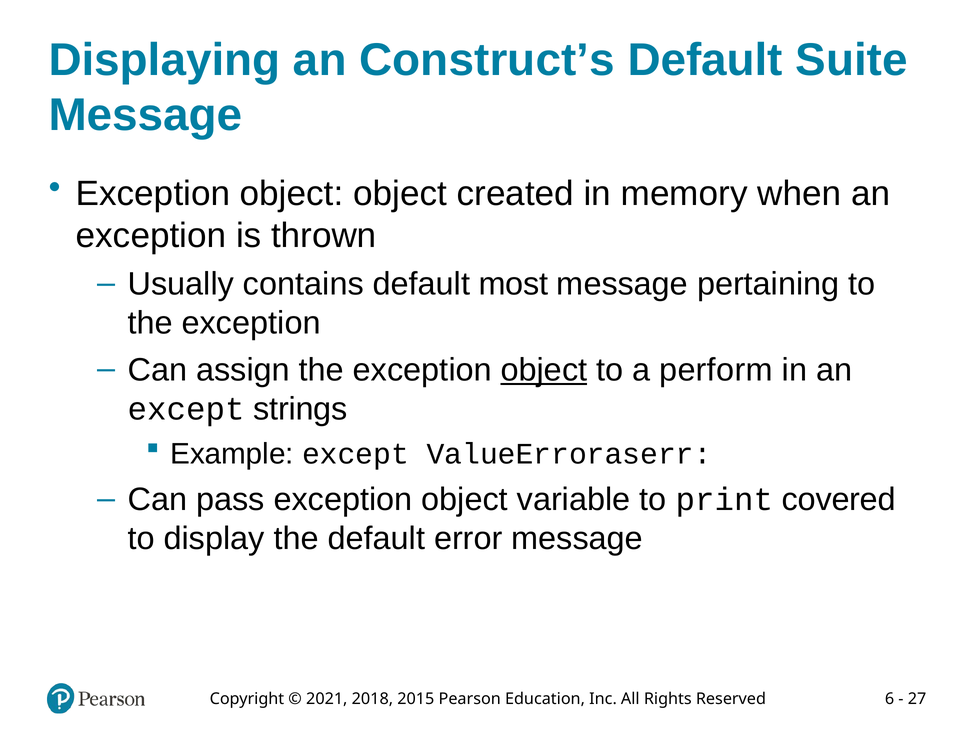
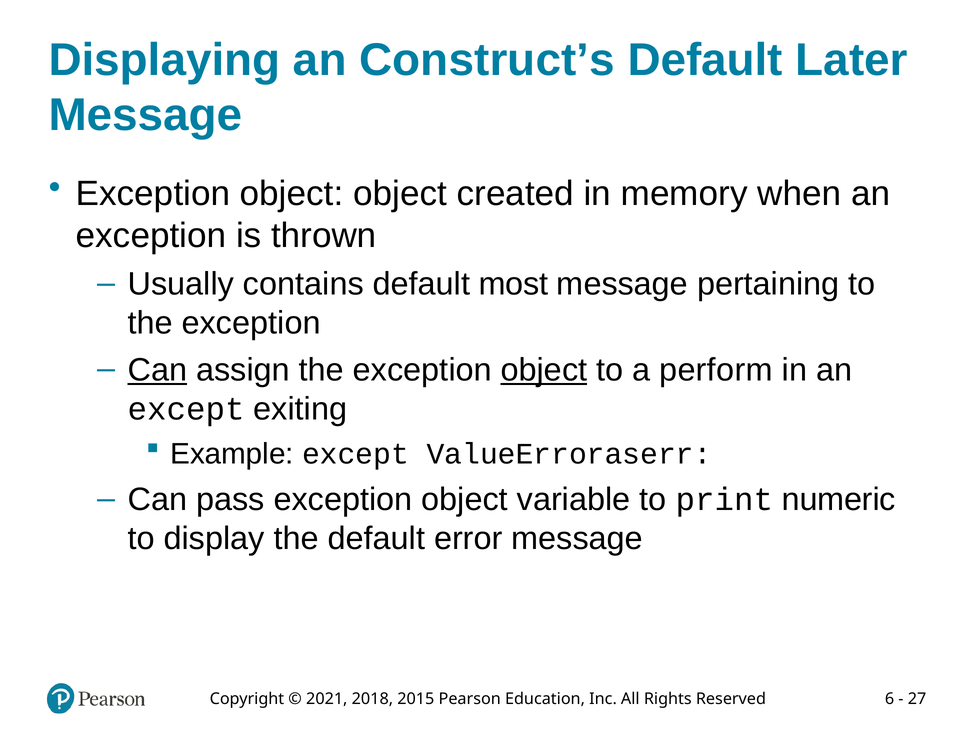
Suite: Suite -> Later (852, 60)
Can underline: none -> present (157, 370)
strings: strings -> exiting (300, 409)
covered: covered -> numeric (839, 500)
